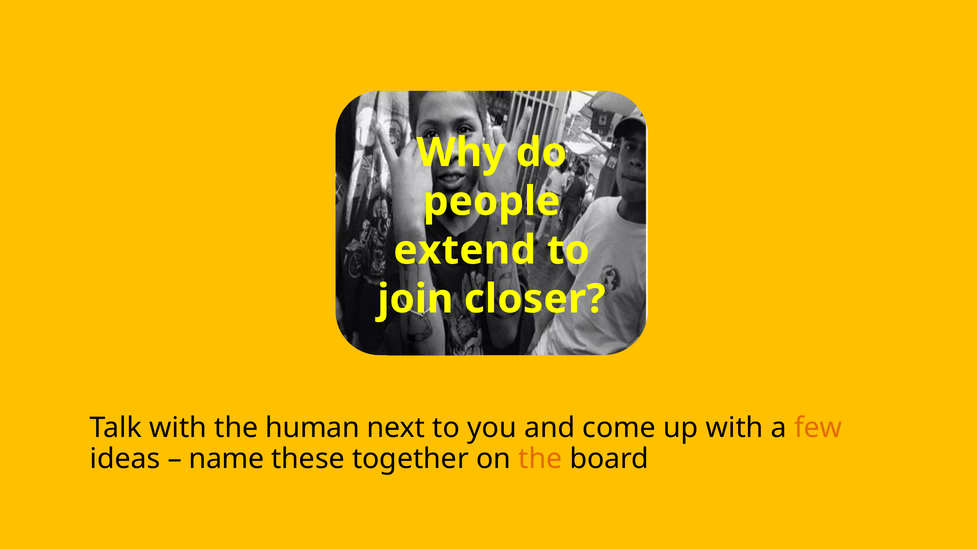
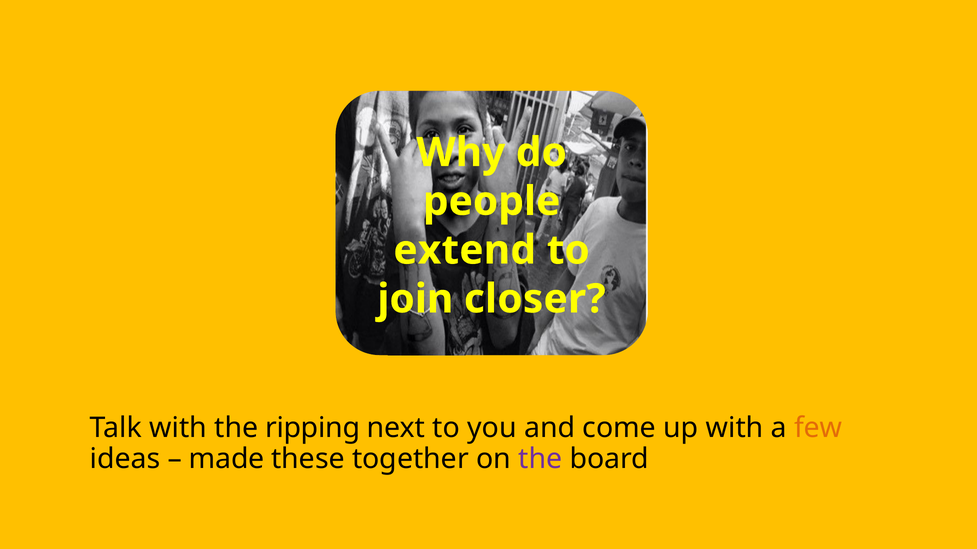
human: human -> ripping (313, 429)
name: name -> made (227, 459)
the colour: orange -> purple (540, 459)
